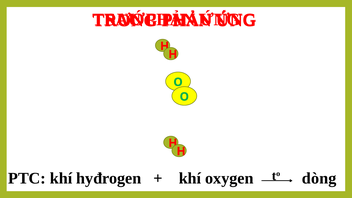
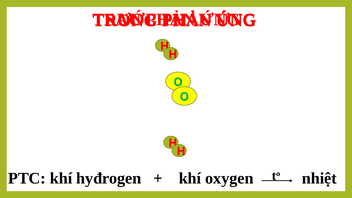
dòng: dòng -> nhiệt (319, 178)
